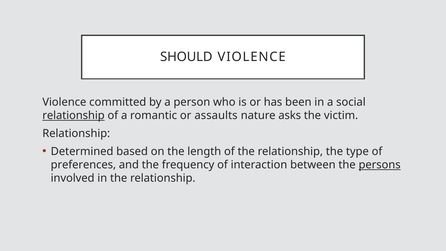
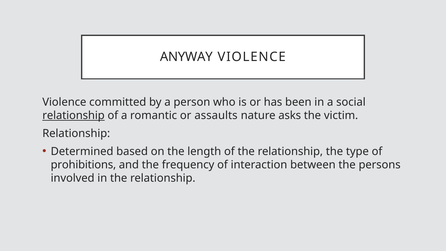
SHOULD: SHOULD -> ANYWAY (186, 57)
preferences: preferences -> prohibitions (83, 165)
persons underline: present -> none (380, 165)
